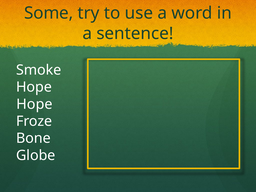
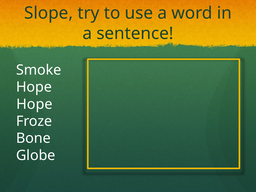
Some: Some -> Slope (49, 13)
